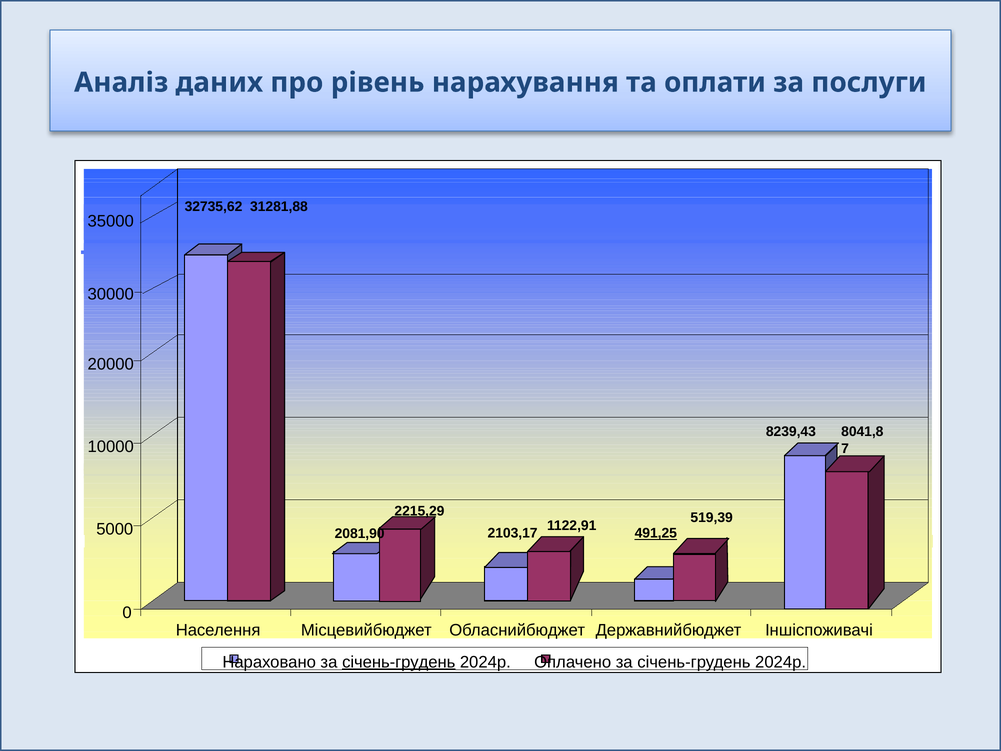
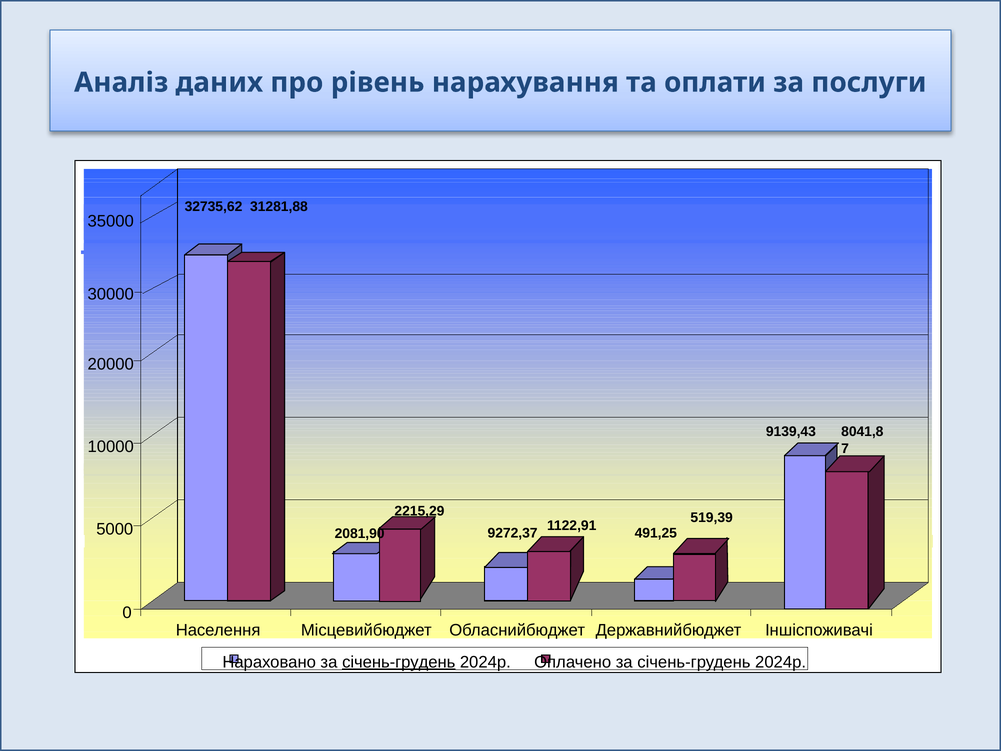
8239,43: 8239,43 -> 9139,43 (791, 432)
2103,17: 2103,17 -> 9272,37 (513, 533)
491,25 underline: present -> none (656, 533)
